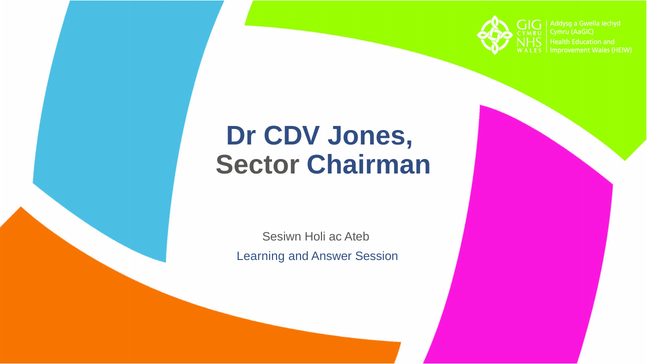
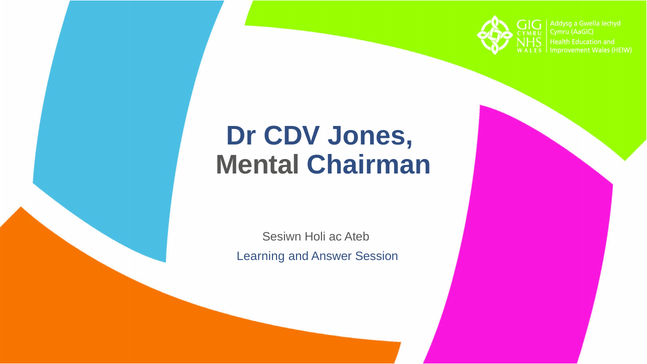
Sector: Sector -> Mental (258, 165)
